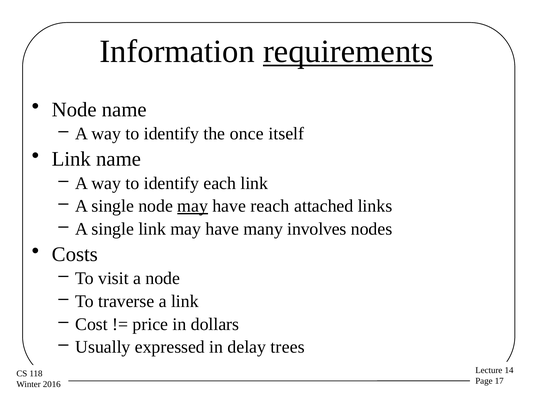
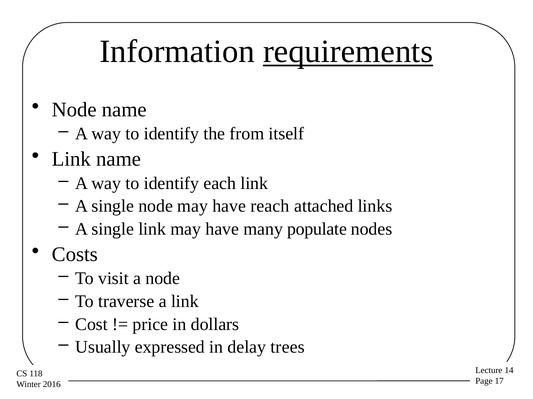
once: once -> from (247, 134)
may underline: present -> none (193, 206)
involves: involves -> populate (317, 229)
